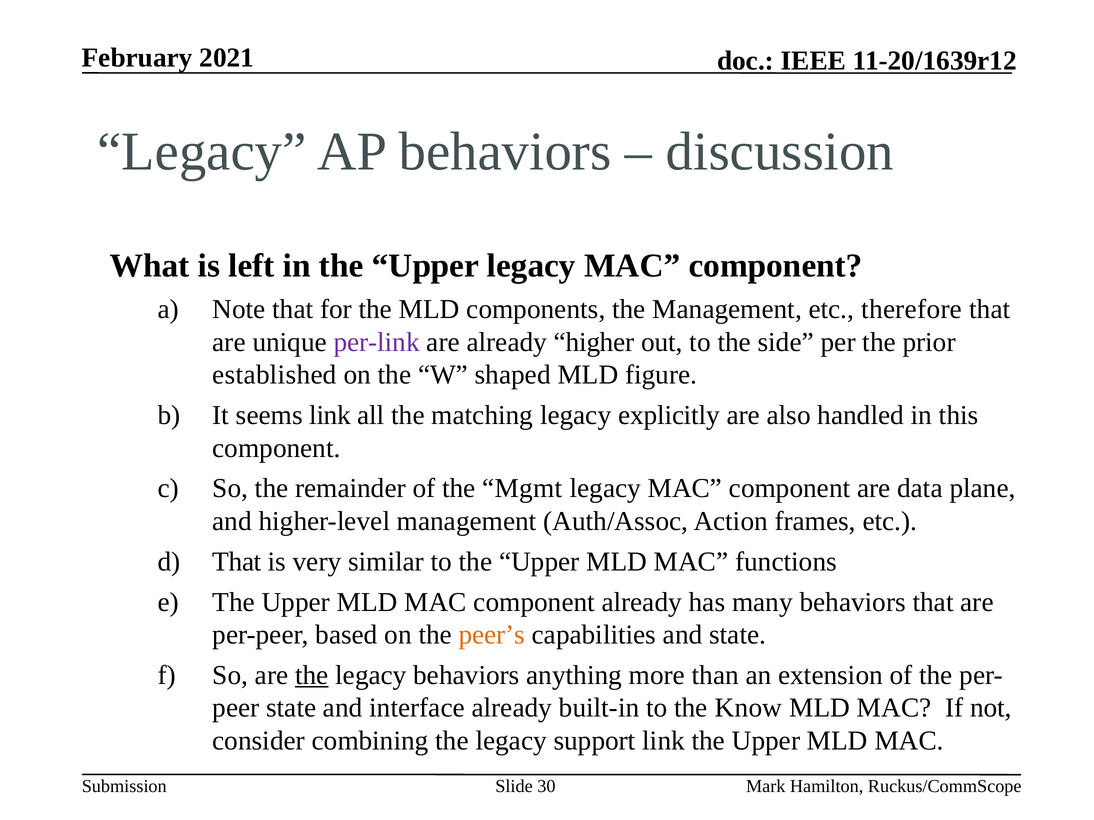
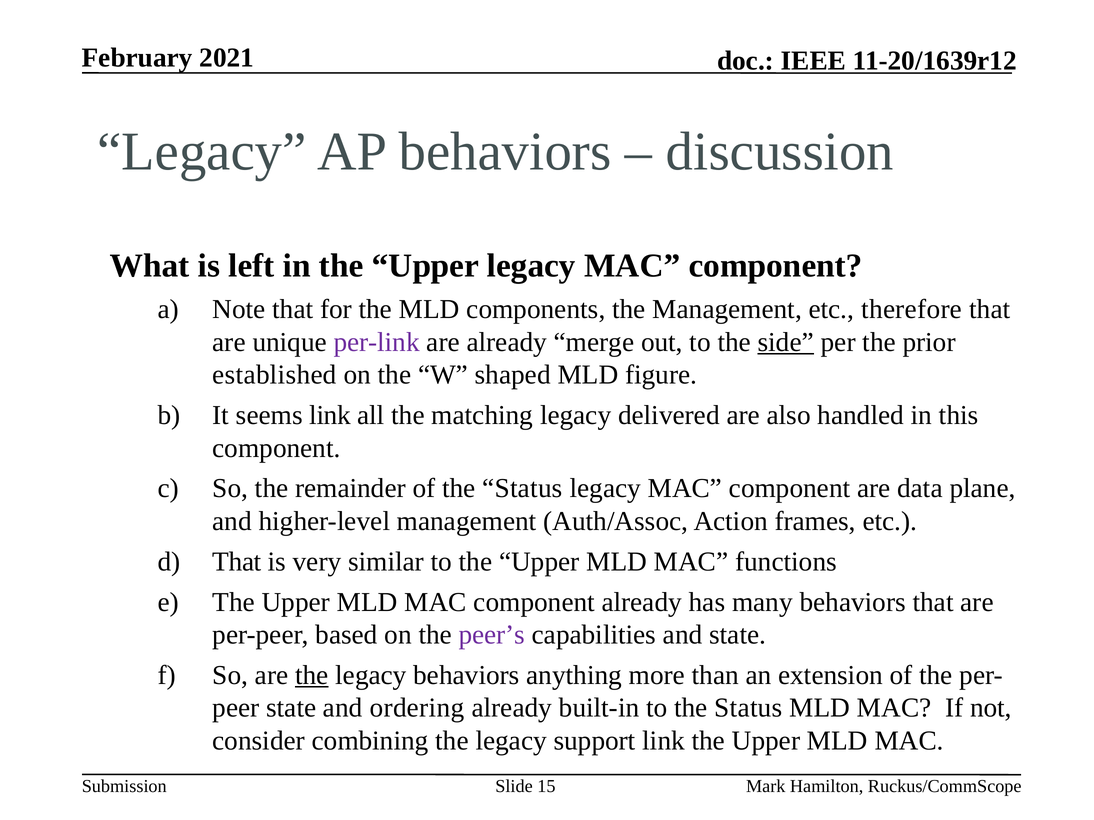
higher: higher -> merge (594, 342)
side underline: none -> present (786, 342)
explicitly: explicitly -> delivered (669, 416)
of the Mgmt: Mgmt -> Status (522, 489)
peer’s colour: orange -> purple (492, 635)
interface: interface -> ordering (417, 708)
to the Know: Know -> Status (748, 708)
30: 30 -> 15 (546, 786)
